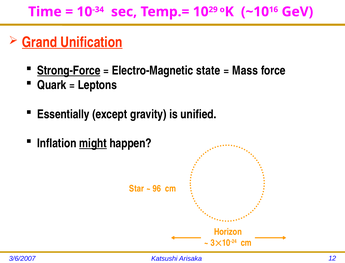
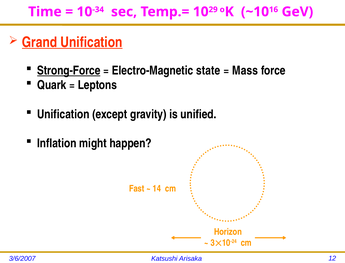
Essentially: Essentially -> Unification (63, 114)
might underline: present -> none (93, 143)
Star: Star -> Fast (137, 188)
96: 96 -> 14 (157, 188)
